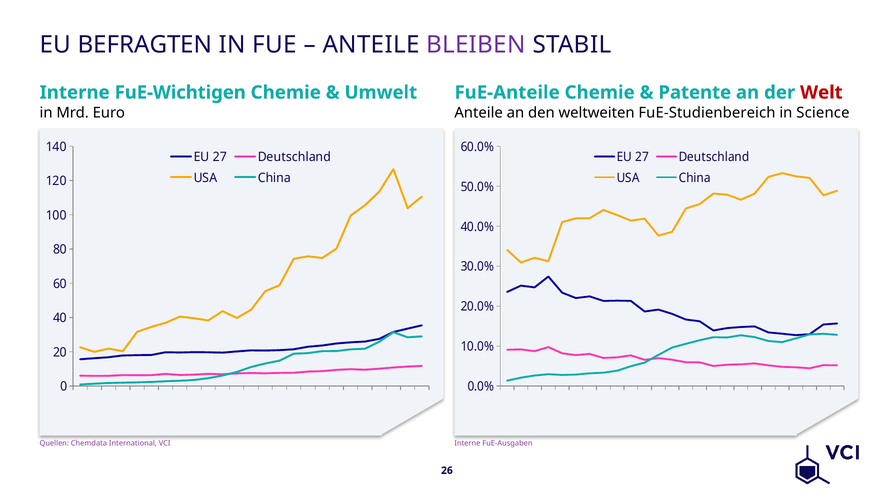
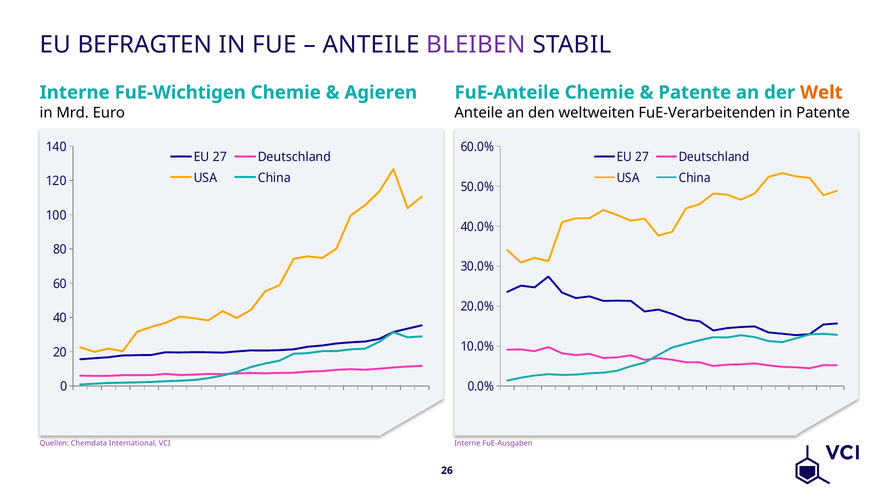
Umwelt: Umwelt -> Agieren (381, 92)
Welt colour: red -> orange (821, 92)
FuE-Studienbereich: FuE-Studienbereich -> FuE-Verarbeitenden (707, 113)
in Science: Science -> Patente (823, 113)
